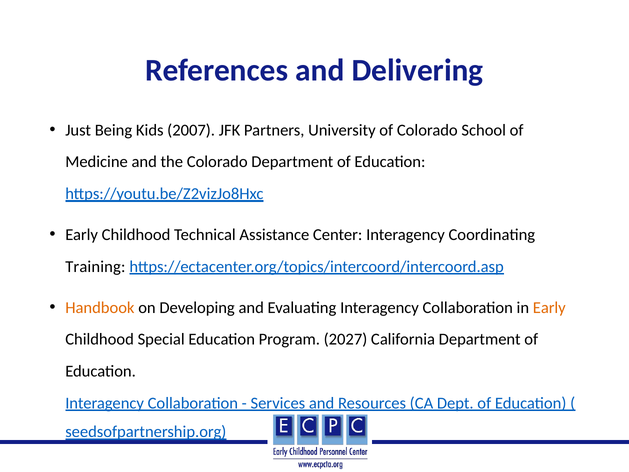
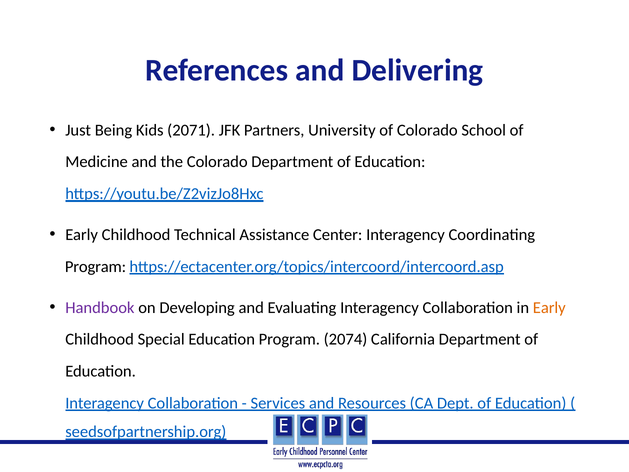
2007: 2007 -> 2071 (191, 130)
Training: Training -> Program (96, 267)
Handbook colour: orange -> purple (100, 307)
2027: 2027 -> 2074 (345, 339)
